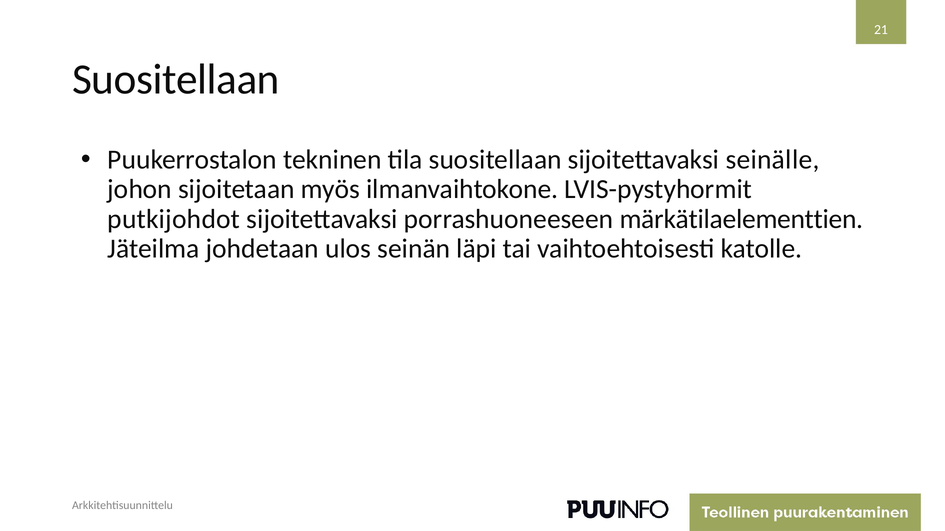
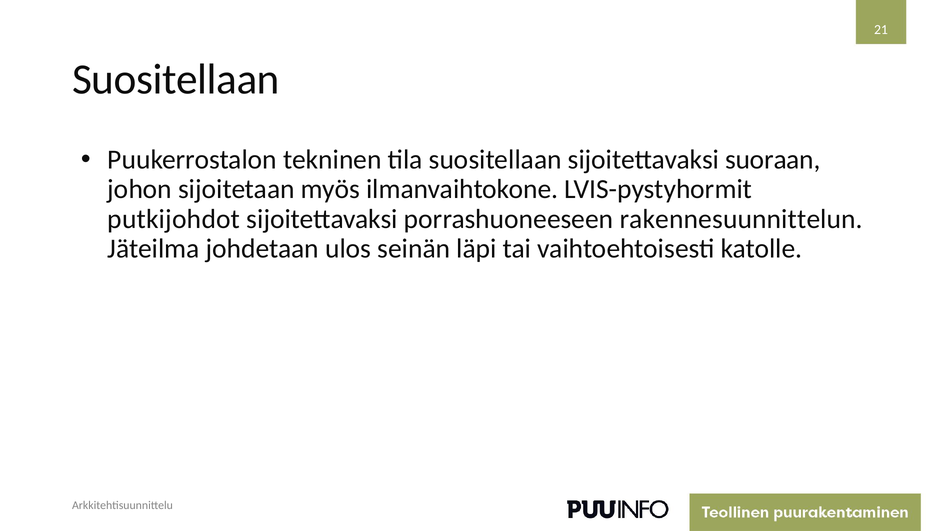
seinälle: seinälle -> suoraan (773, 160)
märkätilaelementtien: märkätilaelementtien -> rakennesuunnittelun (741, 219)
